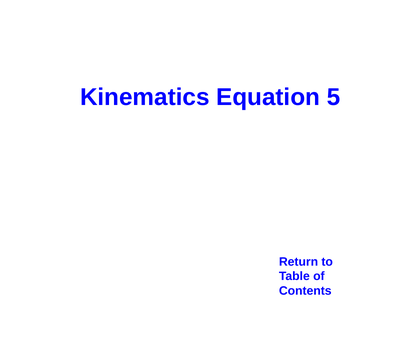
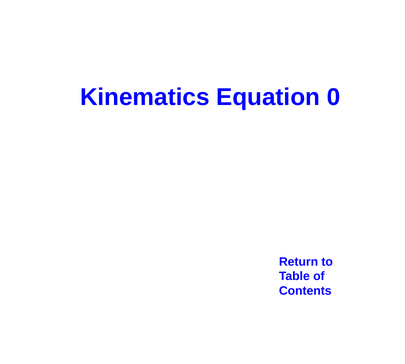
5: 5 -> 0 (334, 97)
